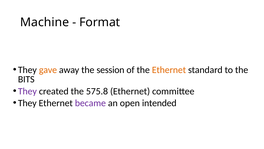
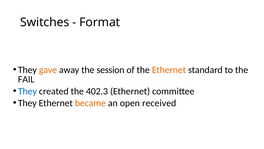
Machine: Machine -> Switches (45, 22)
BITS: BITS -> FAIL (26, 79)
They colour: purple -> blue (27, 91)
575.8: 575.8 -> 402.3 (97, 91)
became colour: purple -> orange (90, 103)
intended: intended -> received (159, 103)
